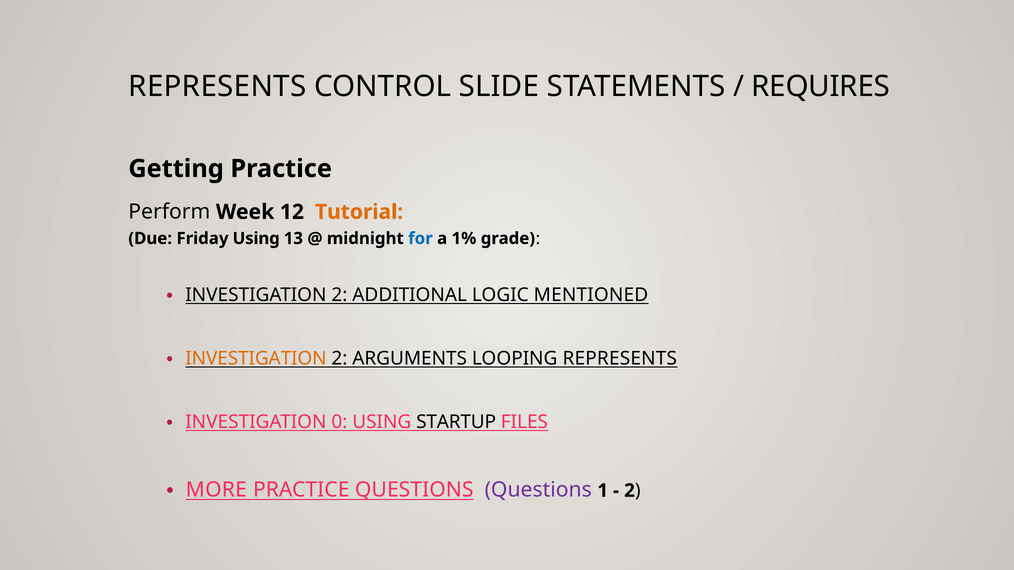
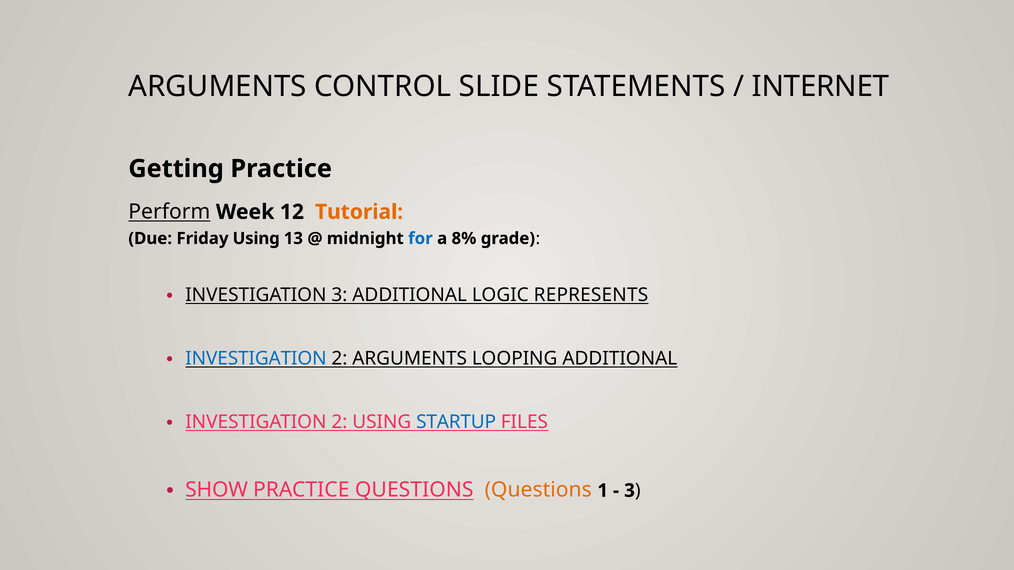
REPRESENTS: REPRESENTS -> ARGUMENTS (218, 86)
REQUIRES: REQUIRES -> INTERNET (821, 86)
Perform underline: none -> present (169, 212)
1%: 1% -> 8% (464, 239)
2: 2 -> 3 (339, 295)
MENTIONED: MENTIONED -> REPRESENTS (591, 295)
INVESTIGATION colour: orange -> blue (256, 359)
LOOPING REPRESENTS: REPRESENTS -> ADDITIONAL (620, 359)
0: 0 -> 2 (339, 422)
STARTUP colour: black -> blue (456, 422)
MORE: MORE -> SHOW (217, 490)
Questions colour: purple -> orange (538, 490)
2: 2 -> 3 (630, 491)
